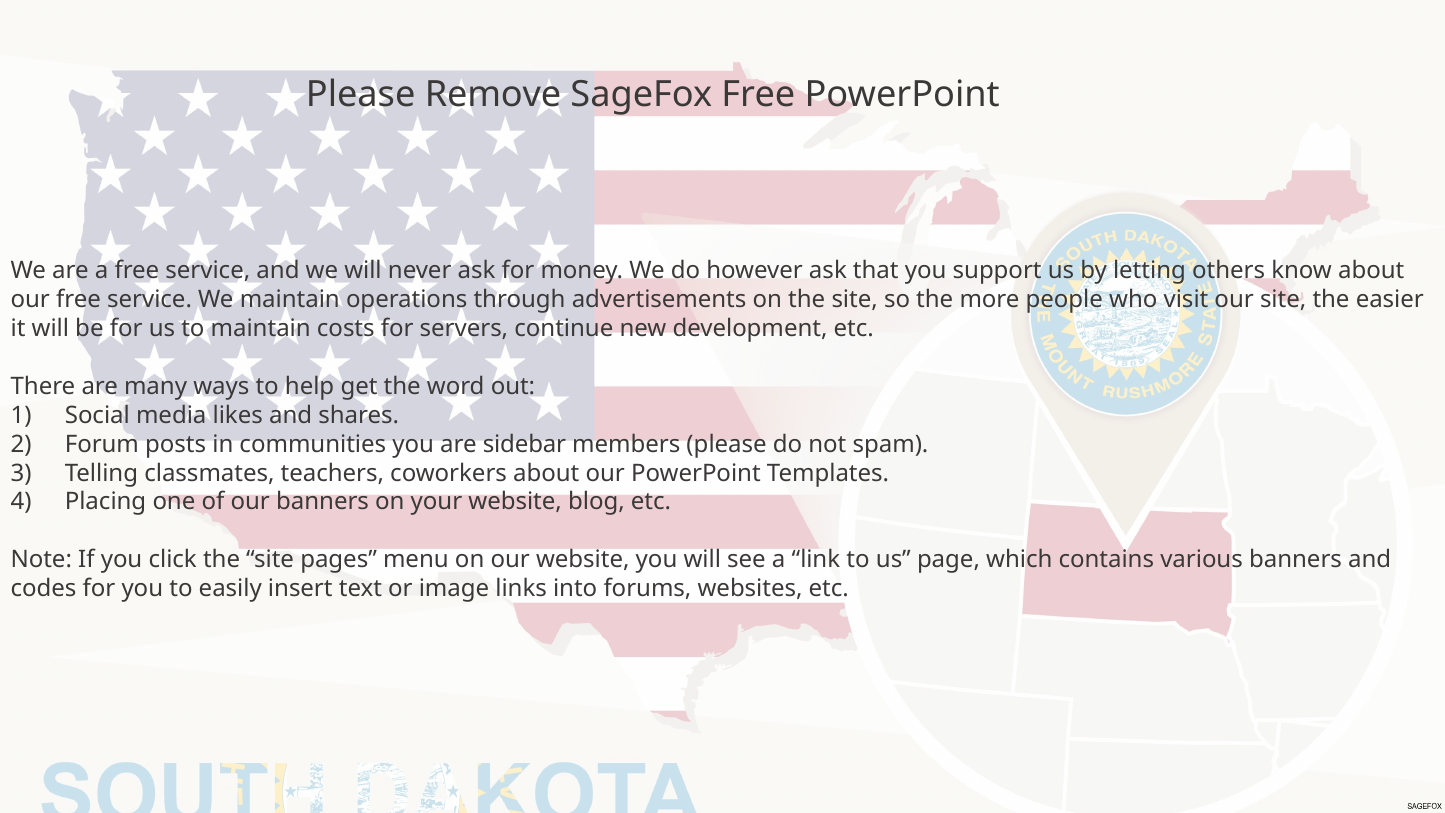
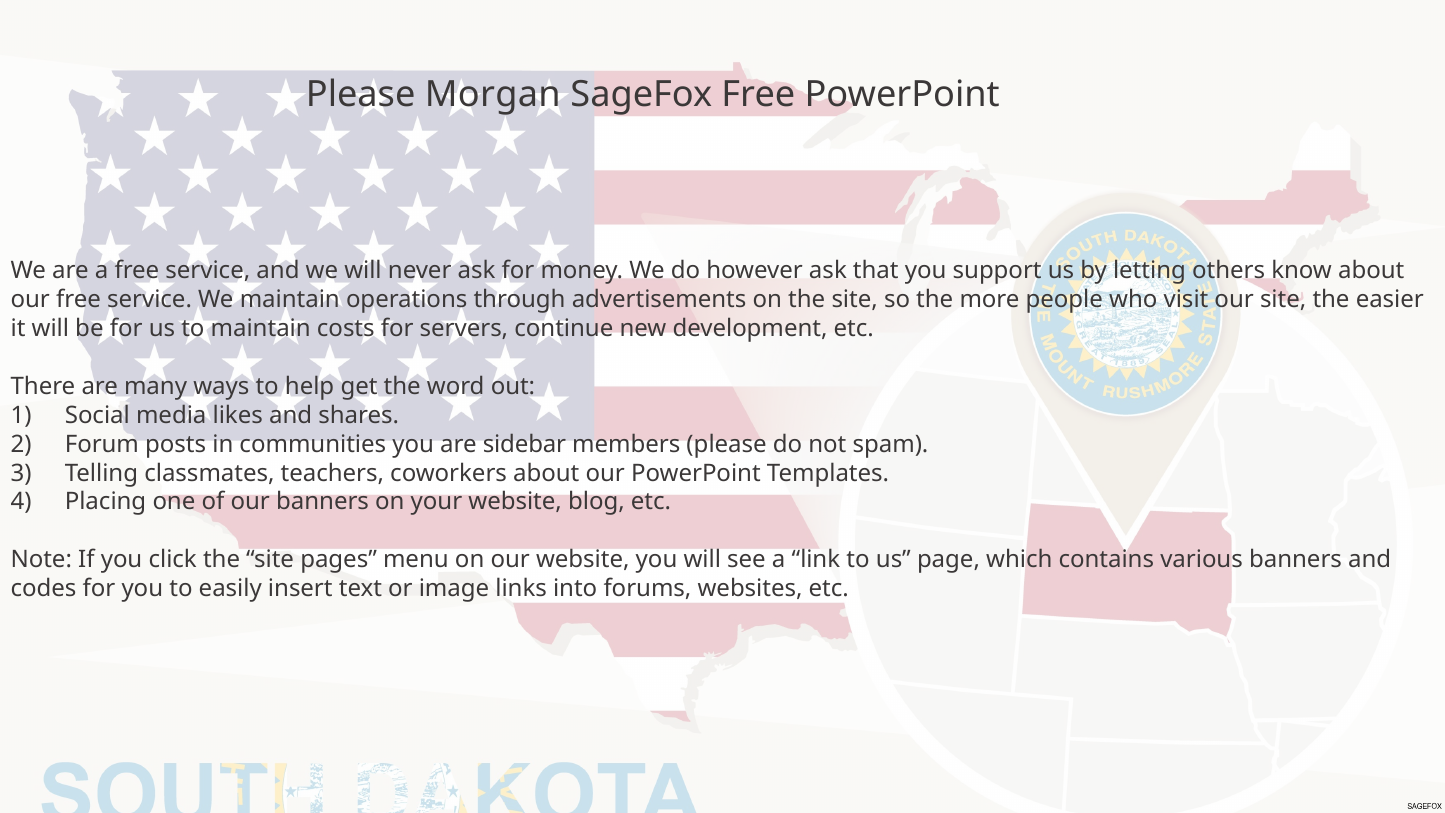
Remove: Remove -> Morgan (493, 95)
